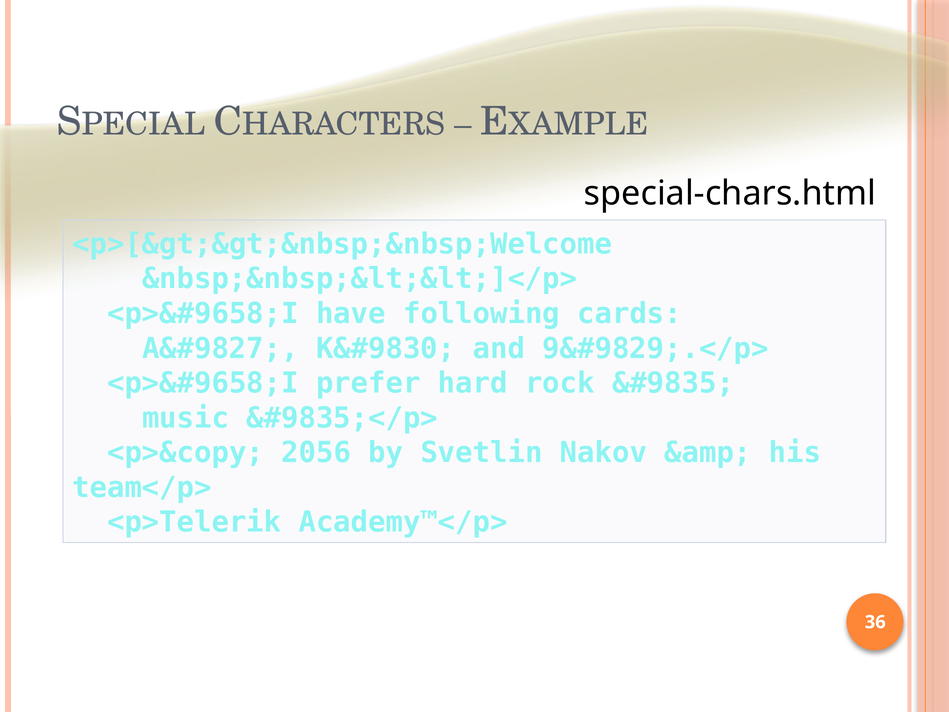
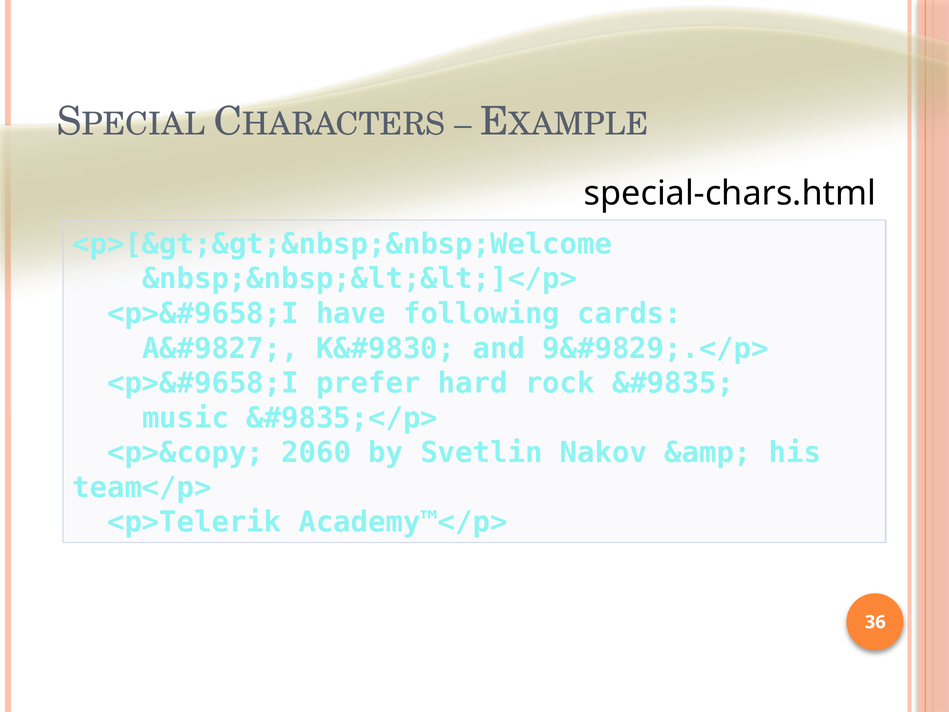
2056: 2056 -> 2060 (316, 453)
